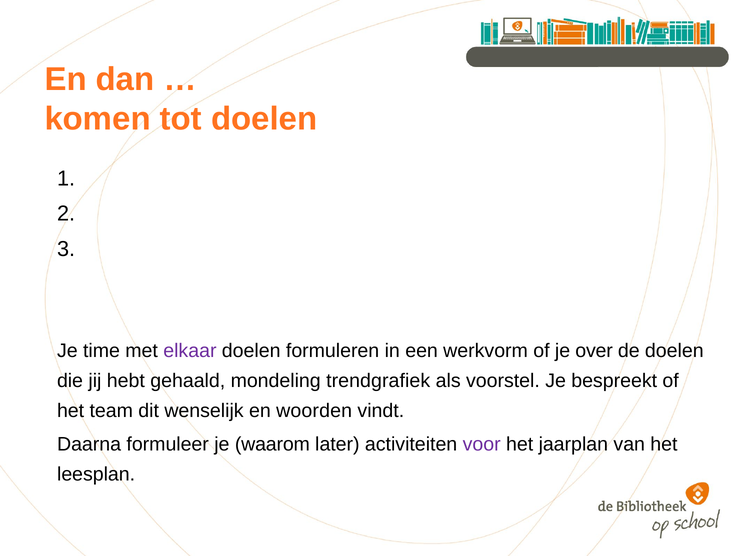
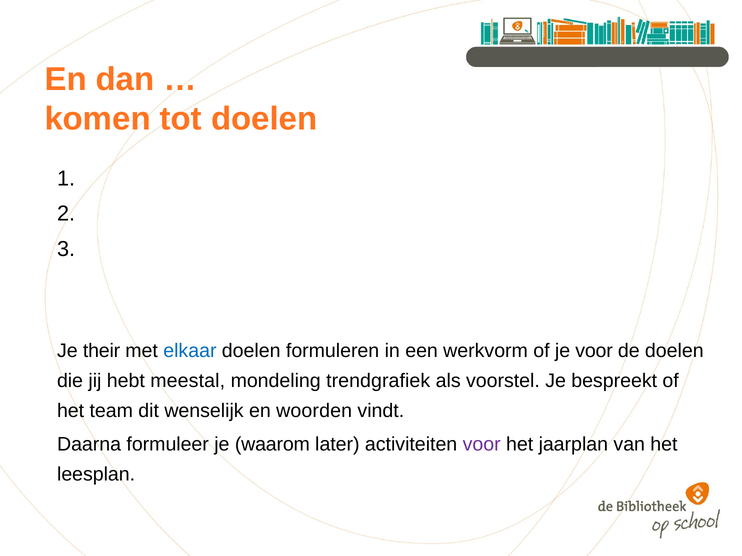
time: time -> their (102, 351)
elkaar colour: purple -> blue (190, 351)
je over: over -> voor (594, 351)
gehaald: gehaald -> meestal (188, 381)
